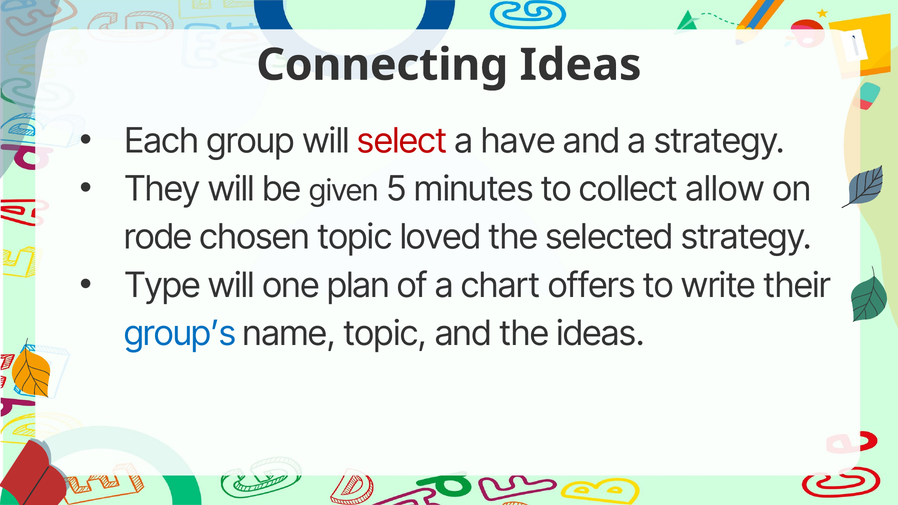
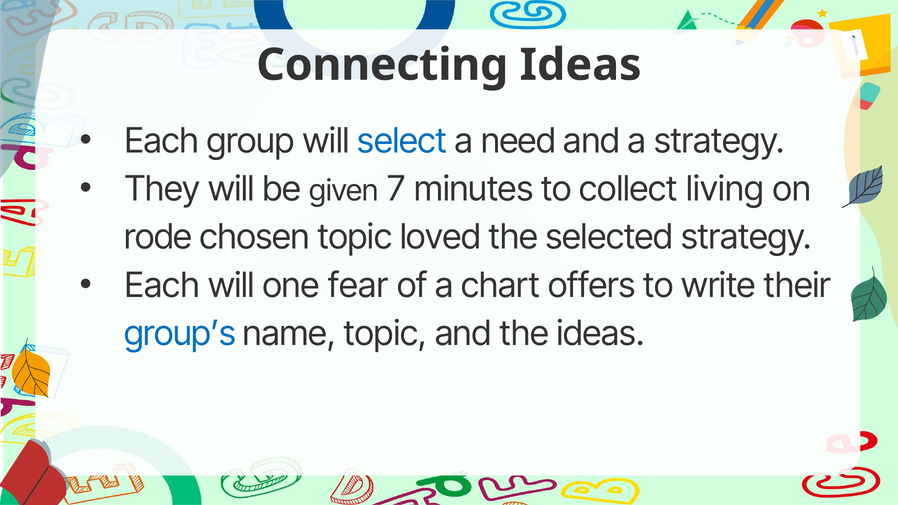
select colour: red -> blue (402, 141)
have: have -> need (518, 141)
5: 5 -> 7 (396, 189)
allow: allow -> living (725, 189)
Type: Type -> Each (162, 286)
plan: plan -> fear (358, 286)
